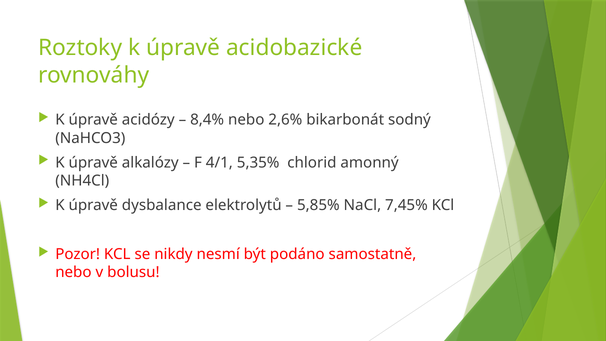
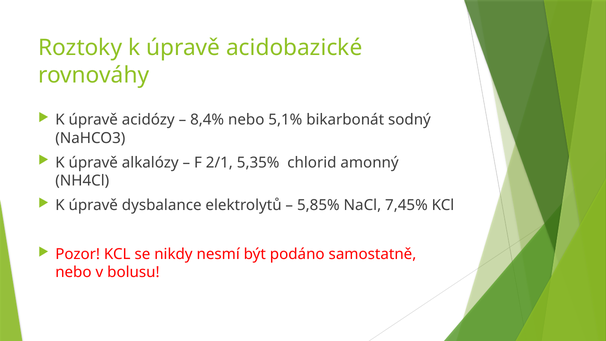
2,6%: 2,6% -> 5,1% (285, 120)
4/1: 4/1 -> 2/1 (219, 162)
